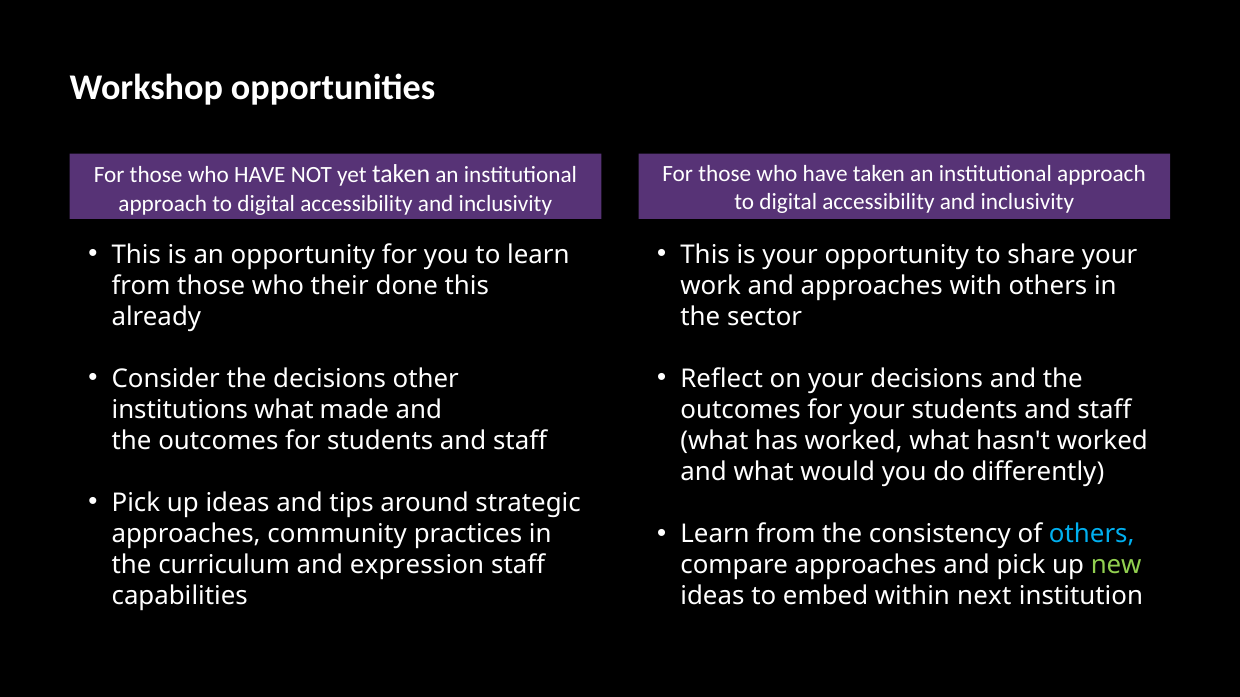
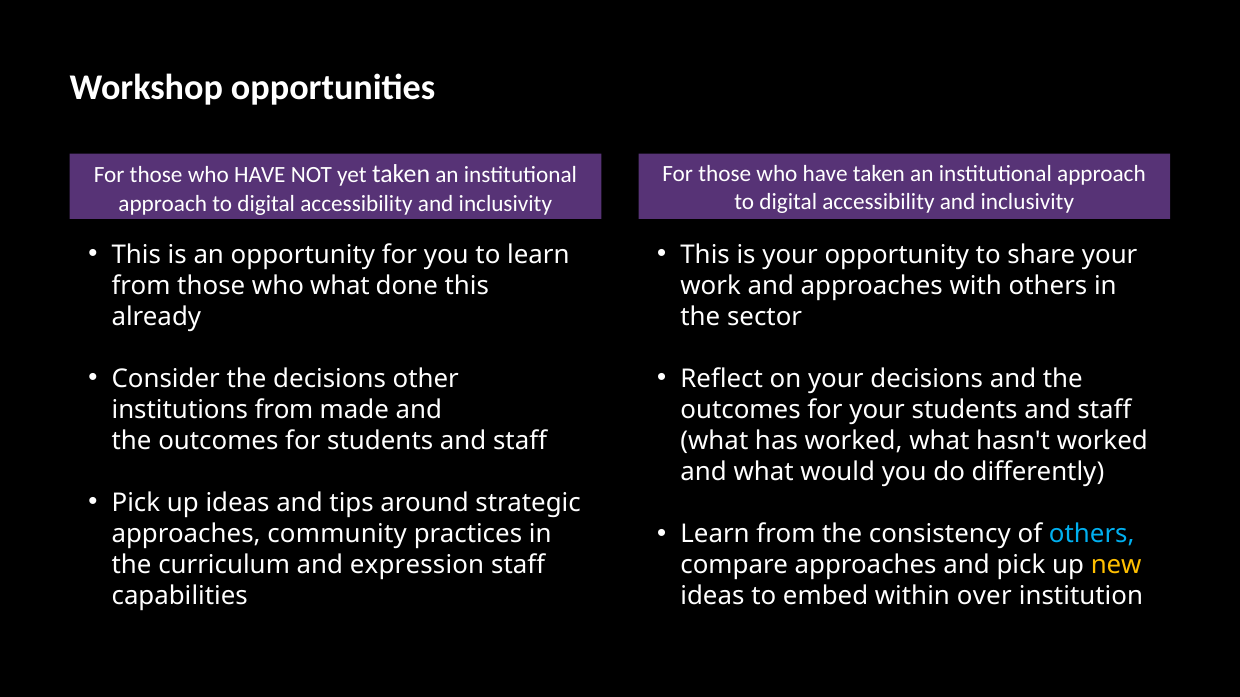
who their: their -> what (340, 286)
institutions what: what -> from (284, 410)
new colour: light green -> yellow (1116, 565)
next: next -> over (984, 596)
